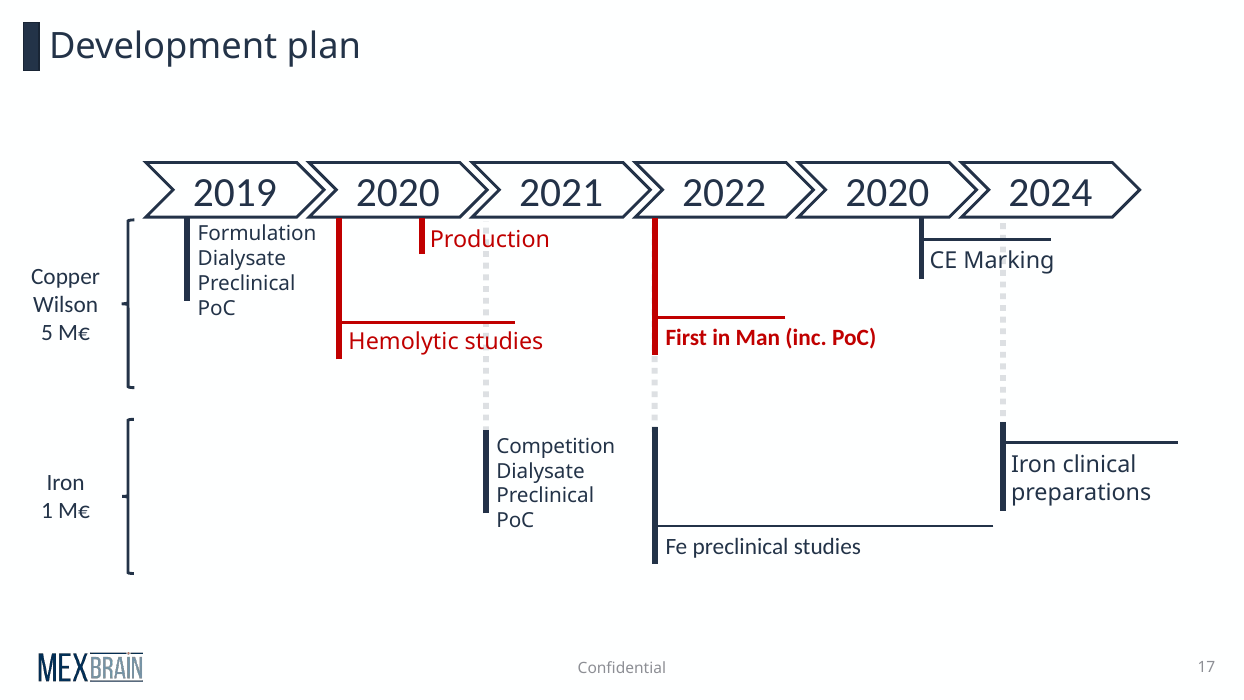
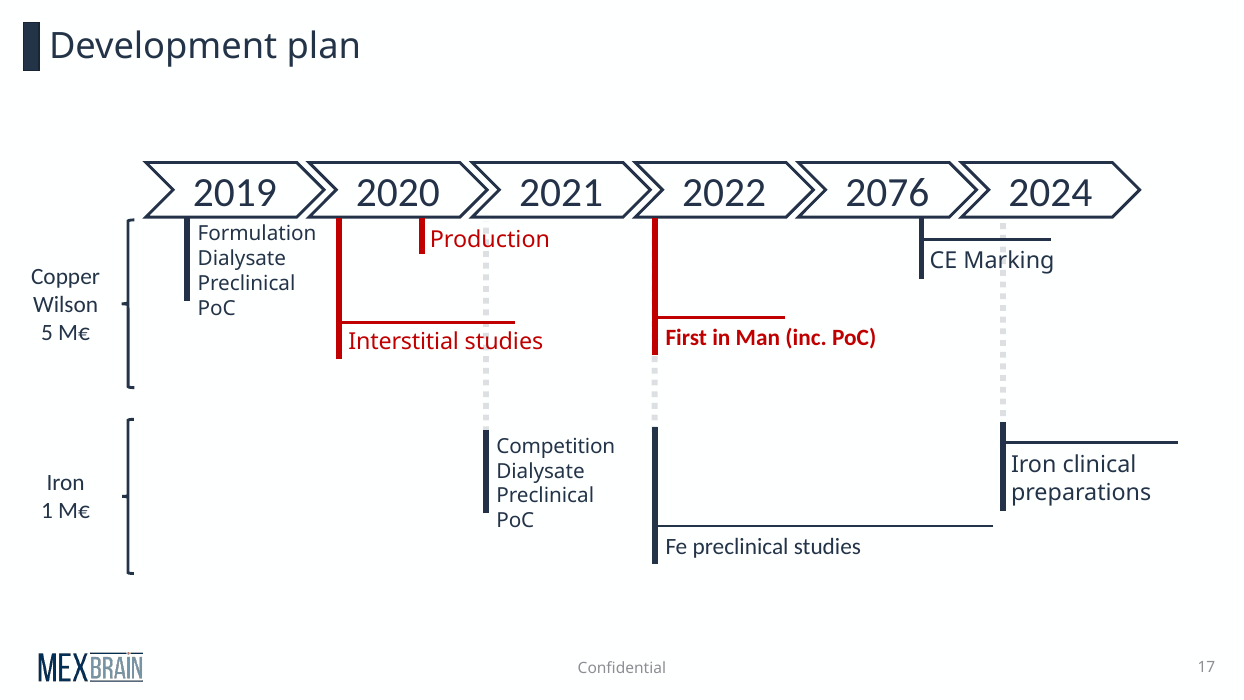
2022 2020: 2020 -> 2076 (887, 193)
Hemolytic: Hemolytic -> Interstitial (404, 342)
